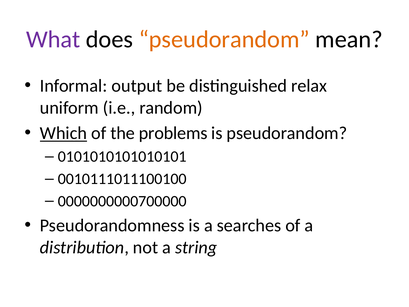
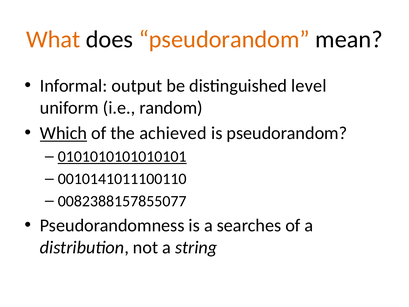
What colour: purple -> orange (53, 40)
relax: relax -> level (309, 86)
problems: problems -> achieved (173, 133)
0101010101010101 underline: none -> present (122, 157)
0010111011100100: 0010111011100100 -> 0010141011100110 (122, 179)
0000000000700000: 0000000000700000 -> 0082388157855077 (122, 201)
